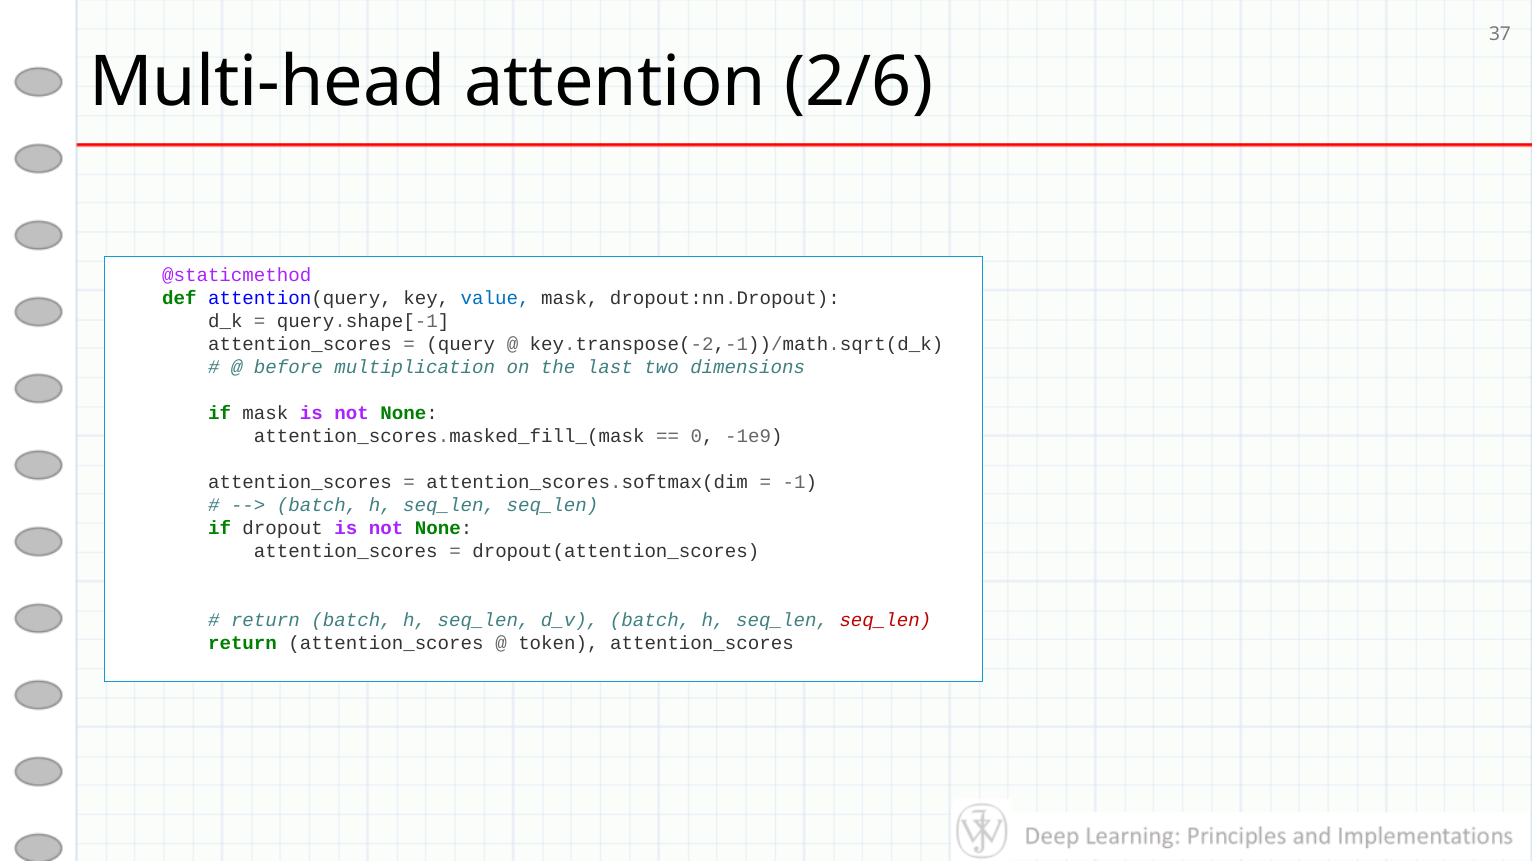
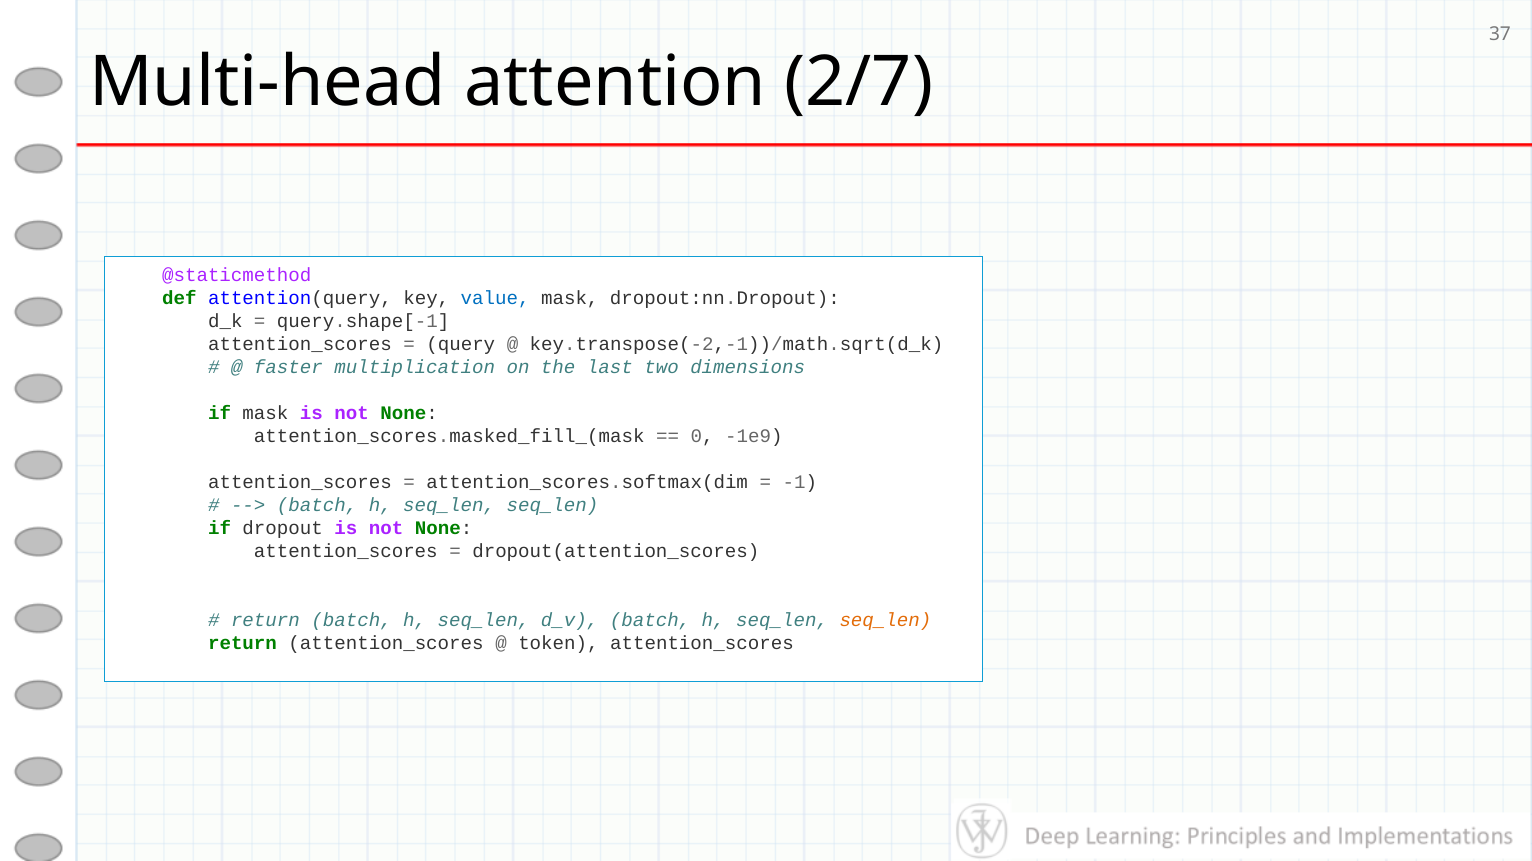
2/6: 2/6 -> 2/7 (859, 83)
before: before -> faster (288, 368)
seq_len colour: red -> orange (885, 620)
